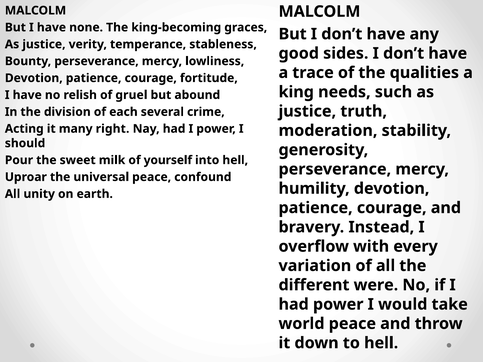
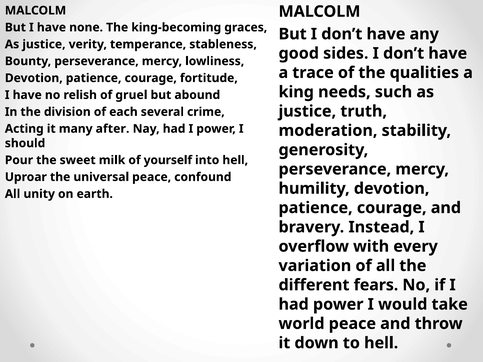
right: right -> after (113, 129)
were: were -> fears (376, 285)
